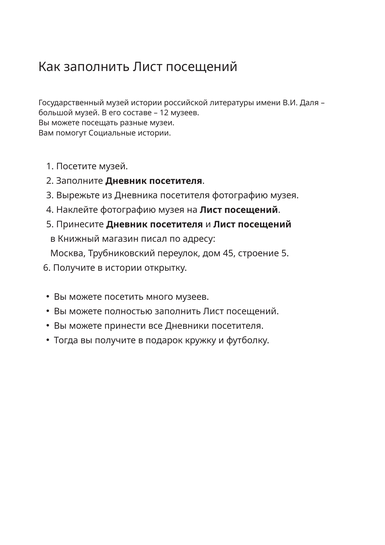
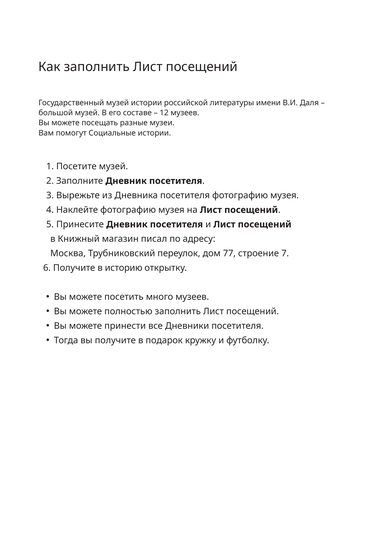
45: 45 -> 77 (229, 253)
строение 5: 5 -> 7 (285, 253)
в истории: истории -> историю (124, 268)
